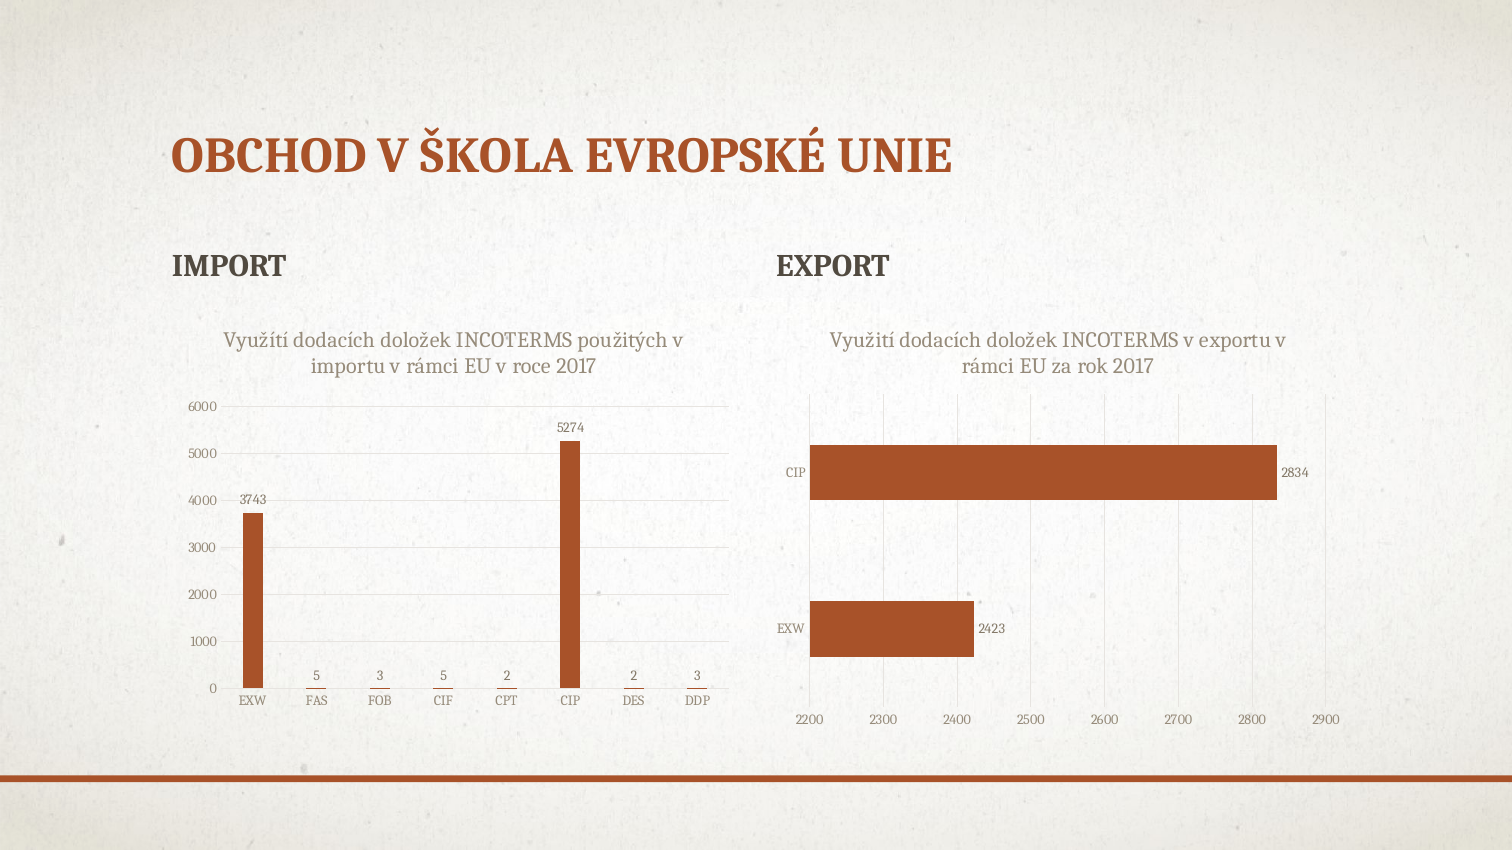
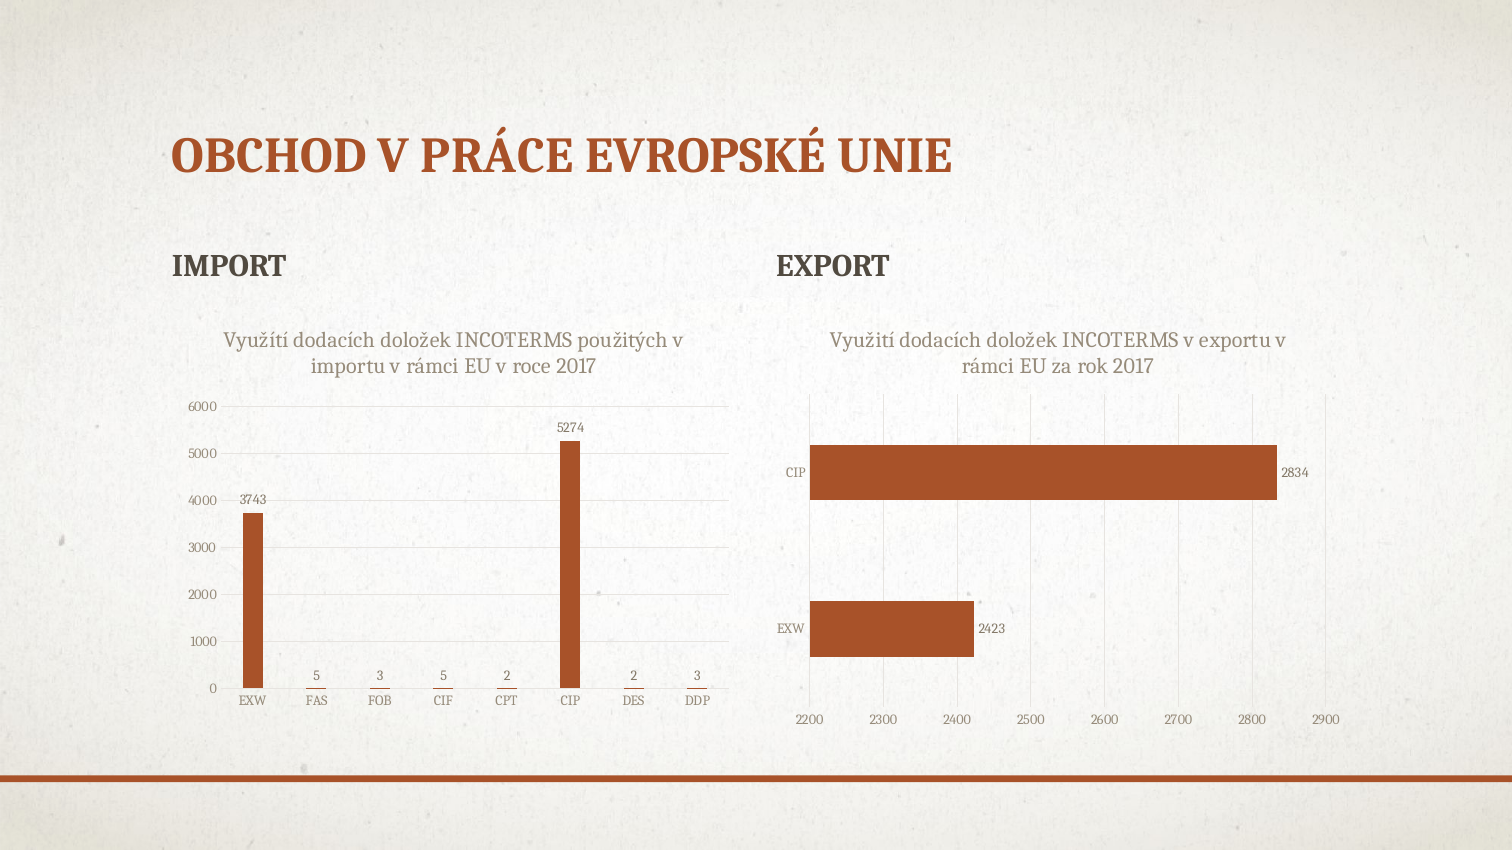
ŠKOLA: ŠKOLA -> PRÁCE (497, 156)
